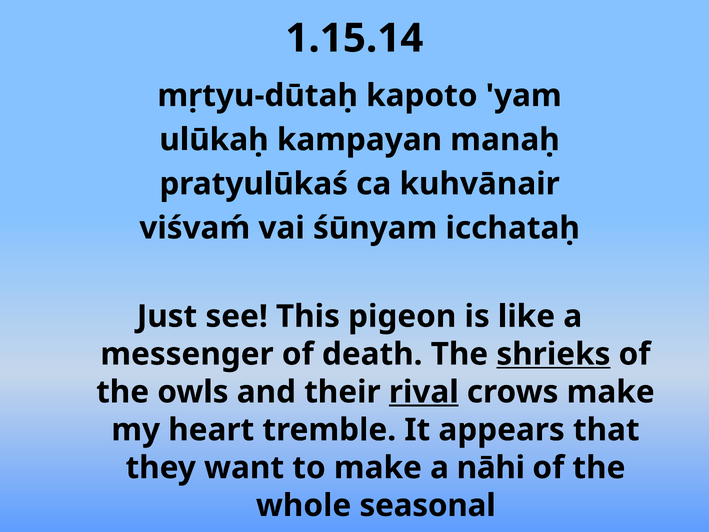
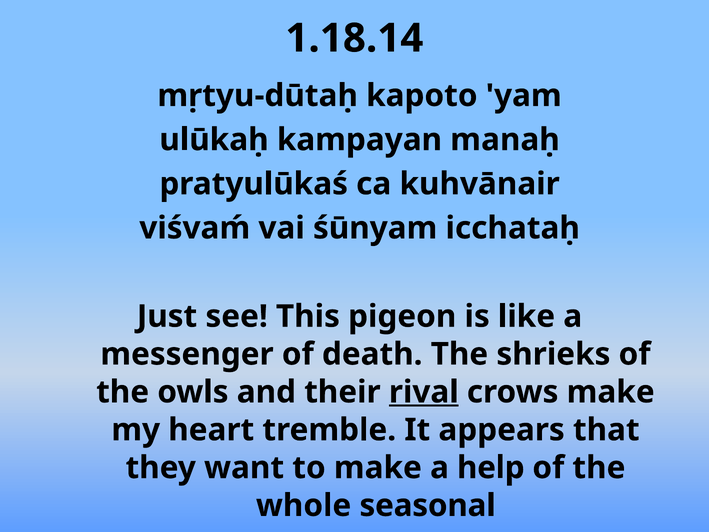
1.15.14: 1.15.14 -> 1.18.14 (354, 38)
shrieks underline: present -> none (553, 354)
nāhi: nāhi -> help (491, 468)
